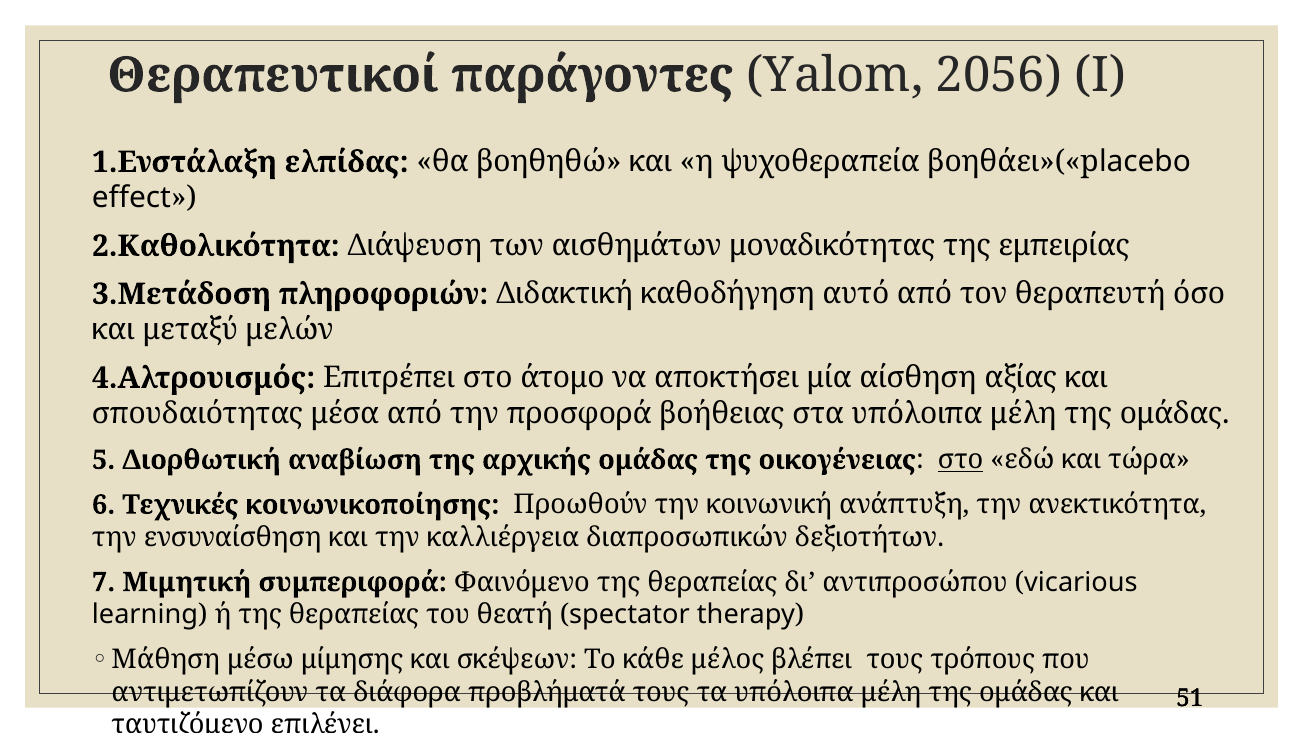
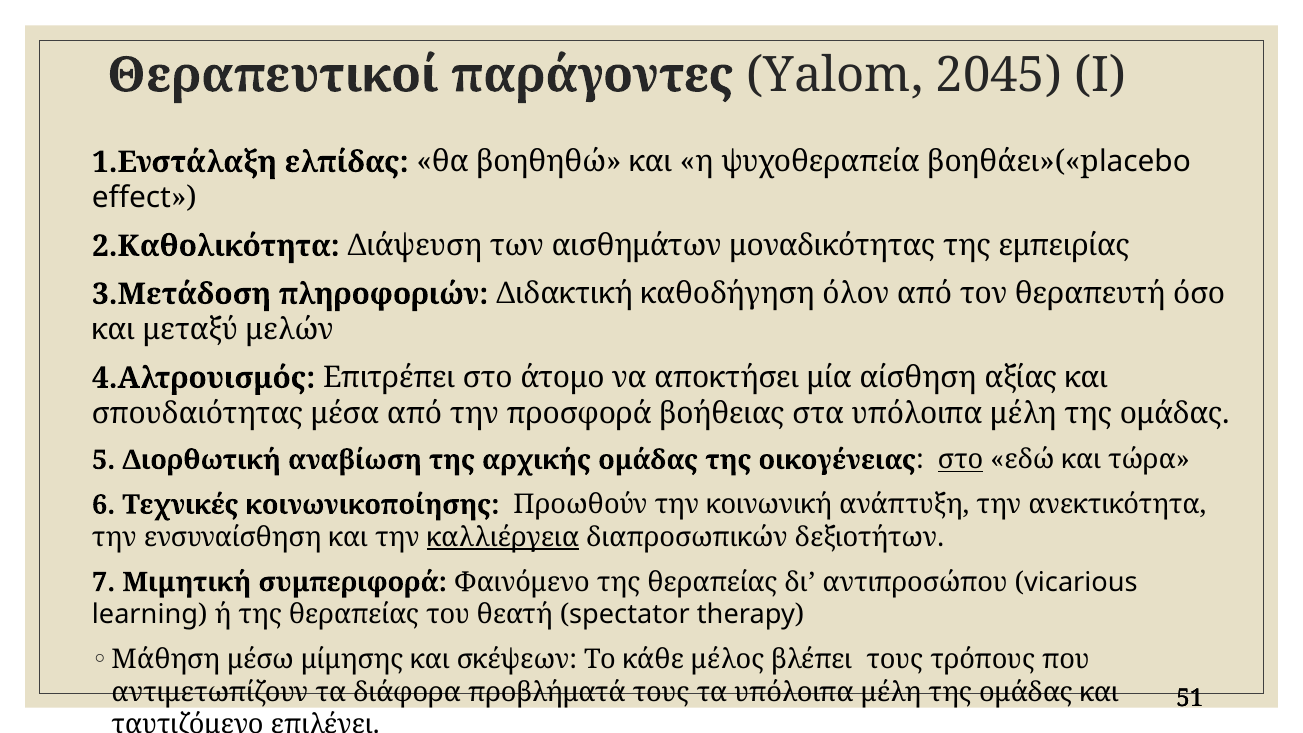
2056: 2056 -> 2045 (999, 75)
αυτό: αυτό -> όλον (856, 294)
καλλιέργεια underline: none -> present (503, 537)
